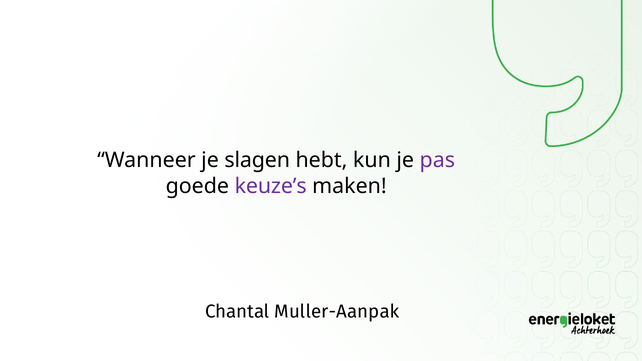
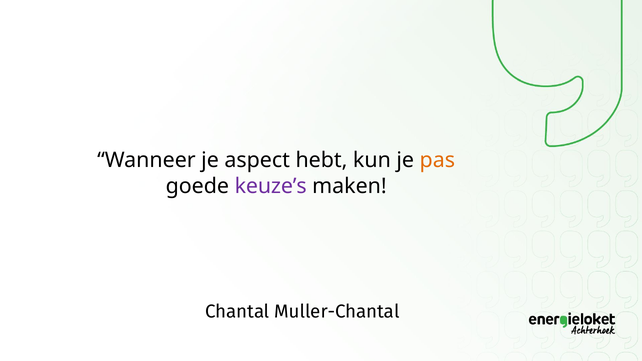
slagen: slagen -> aspect (257, 160)
pas colour: purple -> orange (437, 160)
Muller-Aanpak: Muller-Aanpak -> Muller-Chantal (337, 312)
